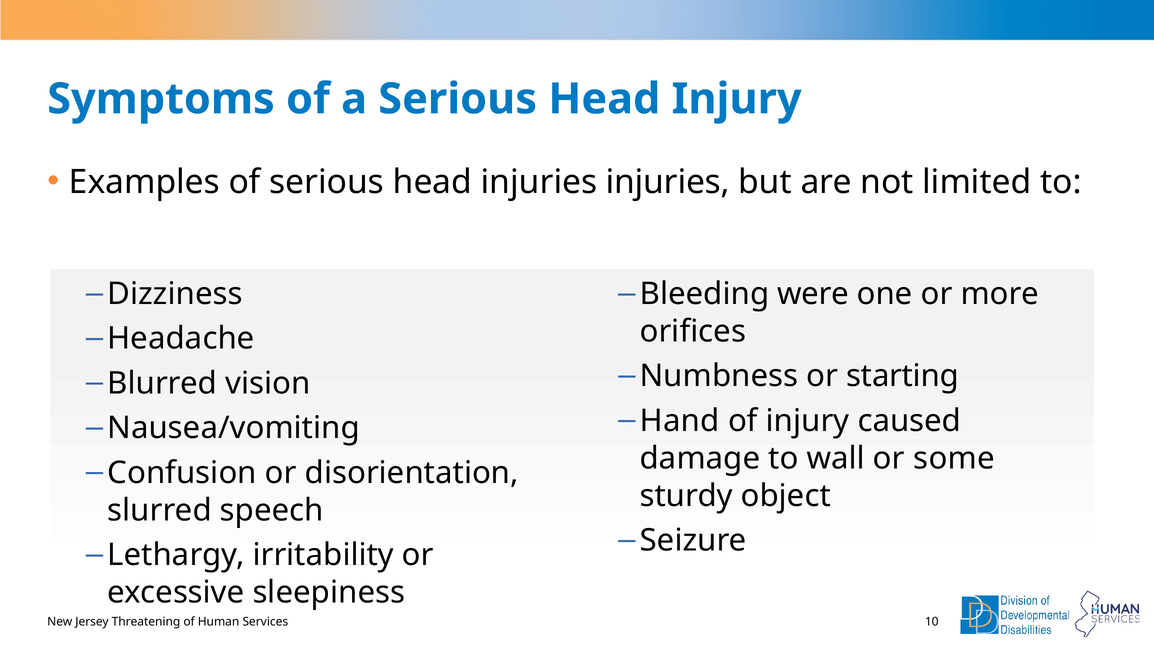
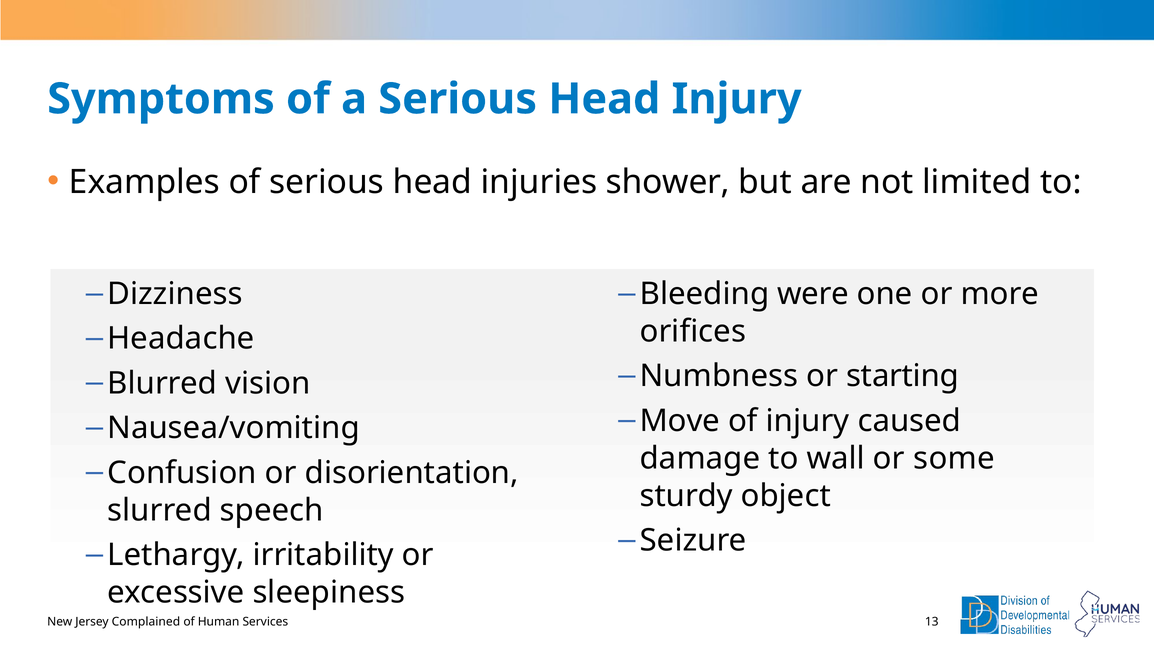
injuries injuries: injuries -> shower (668, 182)
Hand: Hand -> Move (680, 421)
Threatening: Threatening -> Complained (146, 622)
10: 10 -> 13 (932, 622)
